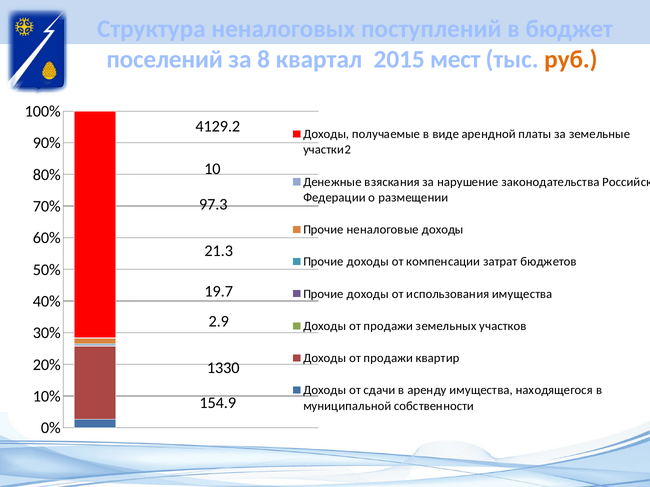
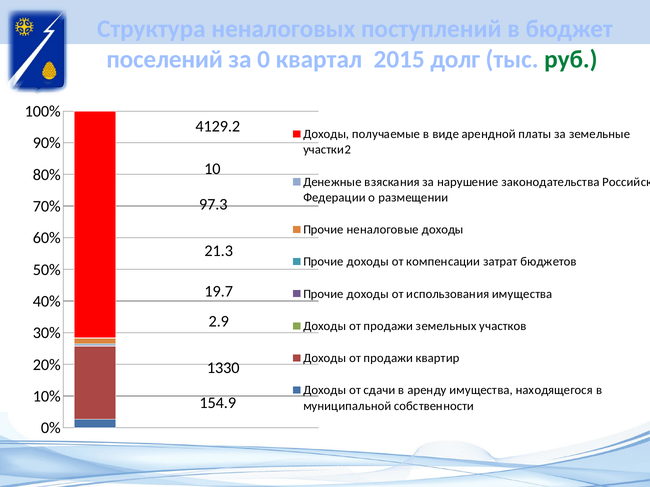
8: 8 -> 0 (264, 59)
мест: мест -> долг (455, 59)
руб colour: orange -> green (571, 59)
